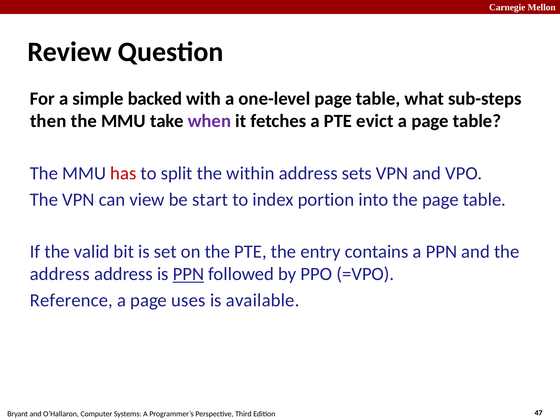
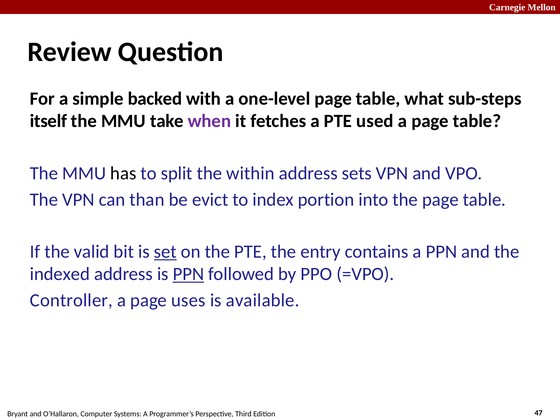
then: then -> itself (48, 121)
evict: evict -> used (375, 121)
has colour: red -> black (123, 173)
view: view -> than (147, 200)
start: start -> evict (210, 200)
set underline: none -> present (165, 252)
address: address -> indexed (60, 274)
Reference: Reference -> Controller (71, 300)
